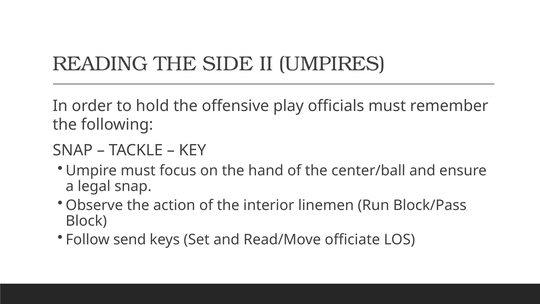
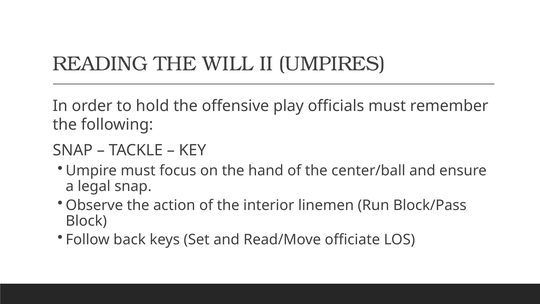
SIDE: SIDE -> WILL (228, 64)
send: send -> back (130, 240)
